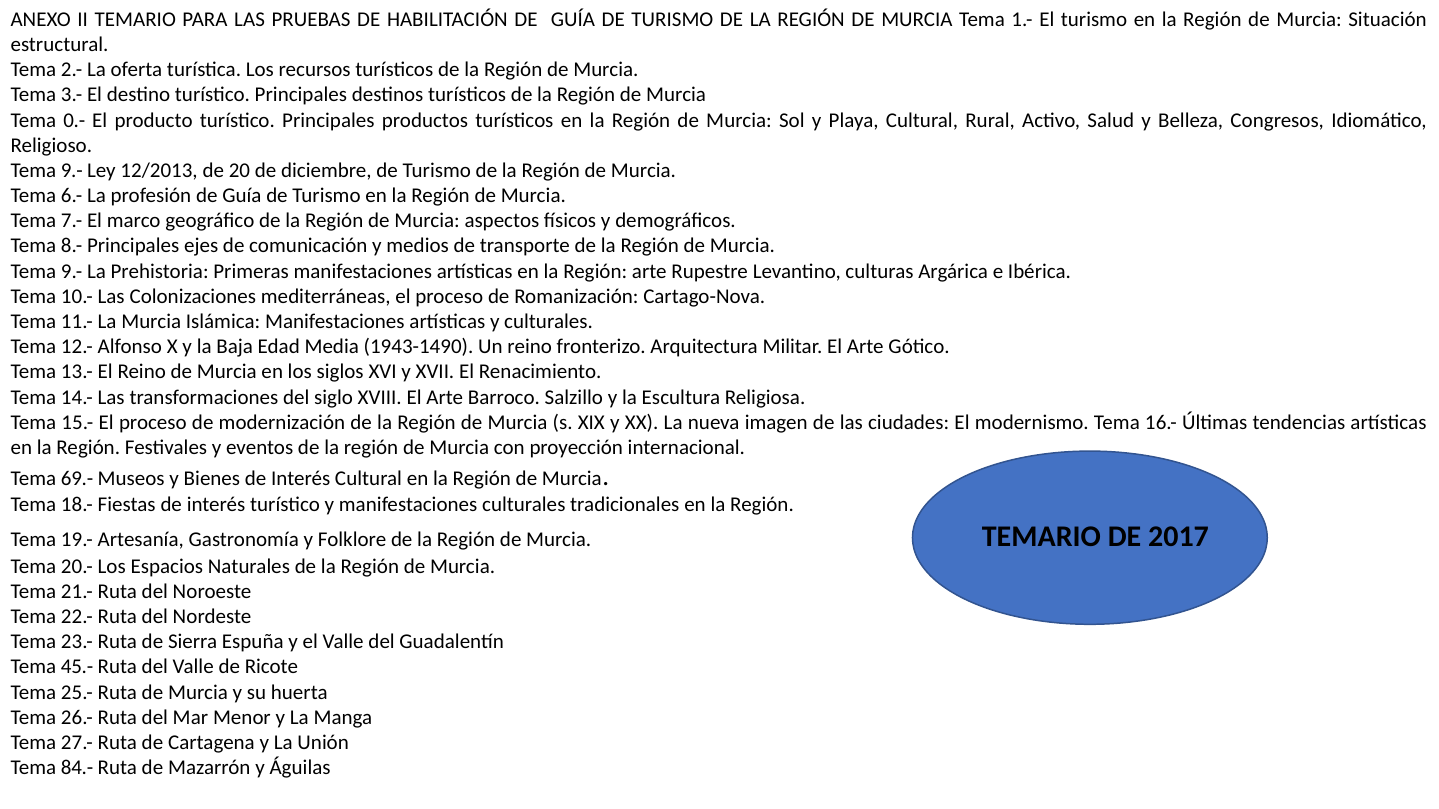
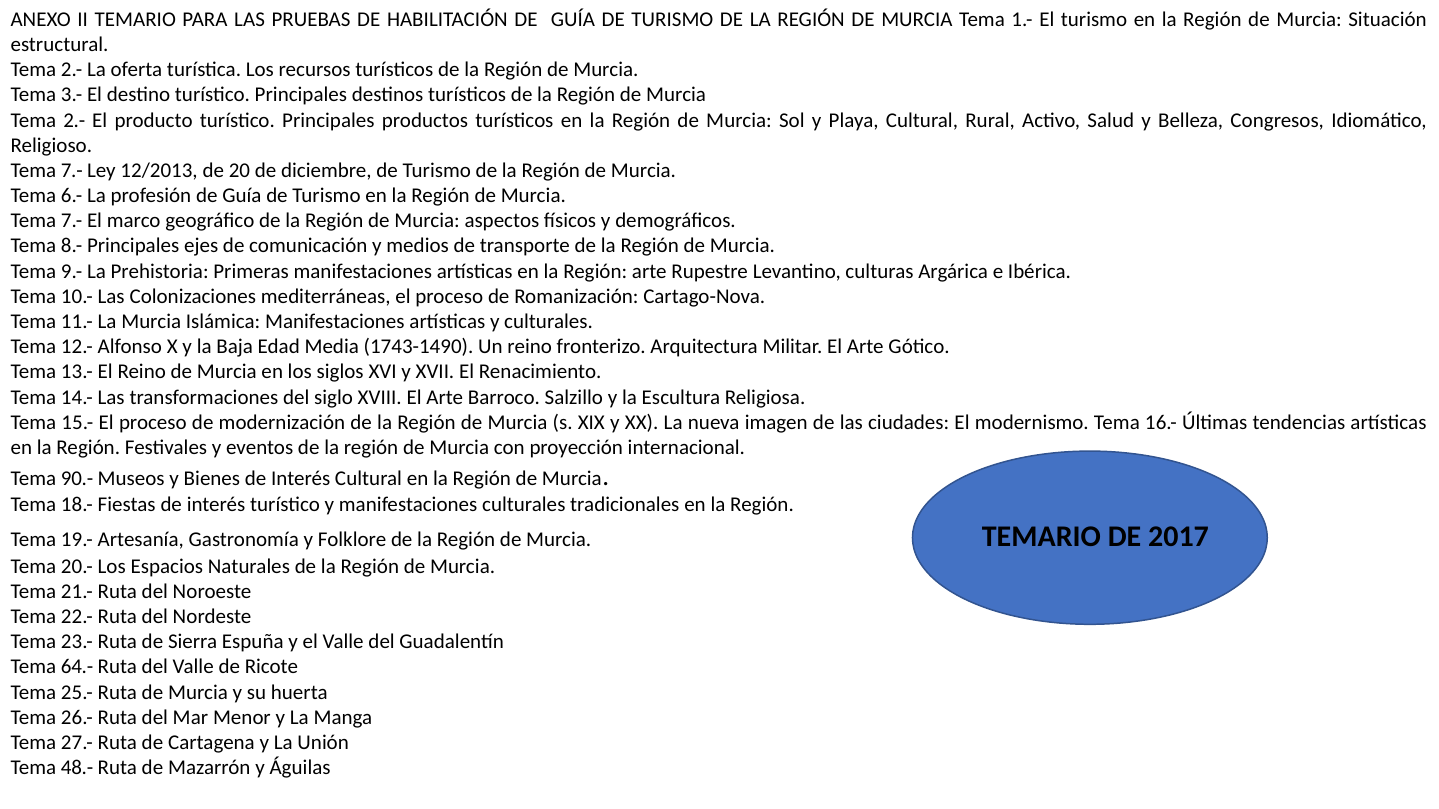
0.-: 0.- -> 2.- (74, 120)
9.-: 9.- -> 7.- (72, 171)
1943-1490: 1943-1490 -> 1743-1490 (419, 347)
69.-: 69.- -> 90.- (77, 479)
45.-: 45.- -> 64.- (77, 667)
84.-: 84.- -> 48.- (77, 768)
